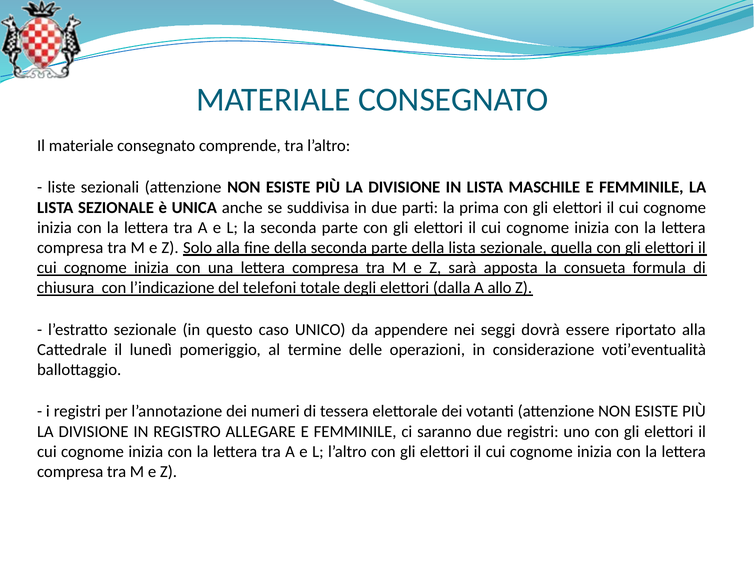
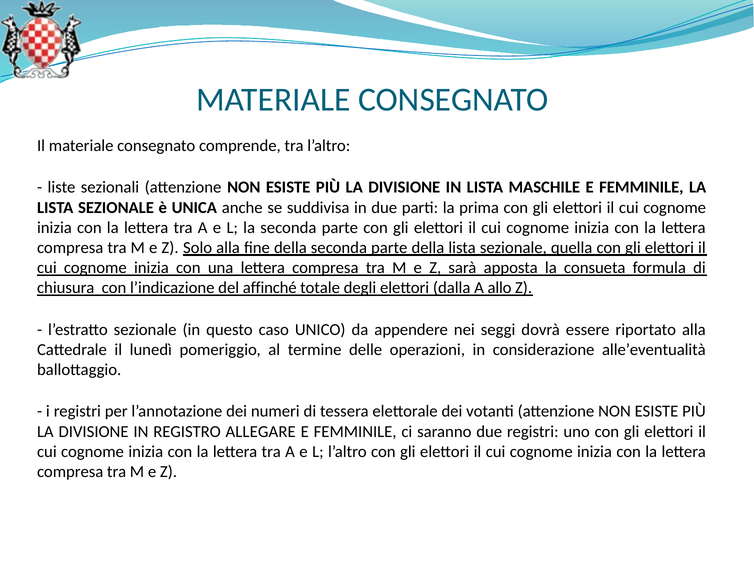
telefoni: telefoni -> affinché (270, 288)
voti’eventualità: voti’eventualità -> alle’eventualità (654, 349)
